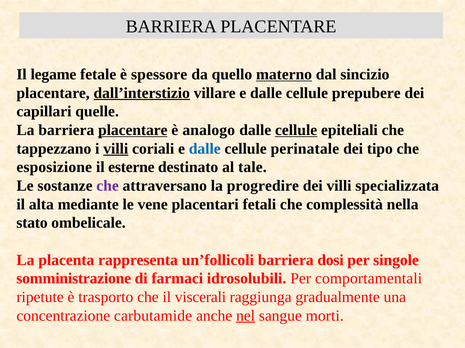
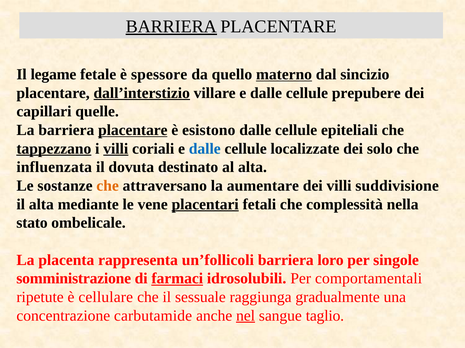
BARRIERA underline: none -> present (171, 27)
analogo: analogo -> esistono (209, 130)
cellule underline: present -> none (296, 130)
tappezzano underline: none -> present (54, 149)
perinatale: perinatale -> localizzate (305, 149)
tipo: tipo -> solo (380, 149)
esposizione: esposizione -> influenzata (54, 168)
esterne: esterne -> dovuta (131, 168)
al tale: tale -> alta (252, 168)
che colour: purple -> orange (108, 186)
progredire: progredire -> aumentare (263, 186)
specializzata: specializzata -> suddivisione (397, 186)
placentari underline: none -> present (205, 205)
dosi: dosi -> loro (331, 261)
farmaci underline: none -> present (177, 279)
trasporto: trasporto -> cellulare (106, 298)
viscerali: viscerali -> sessuale (200, 298)
morti: morti -> taglio (325, 316)
